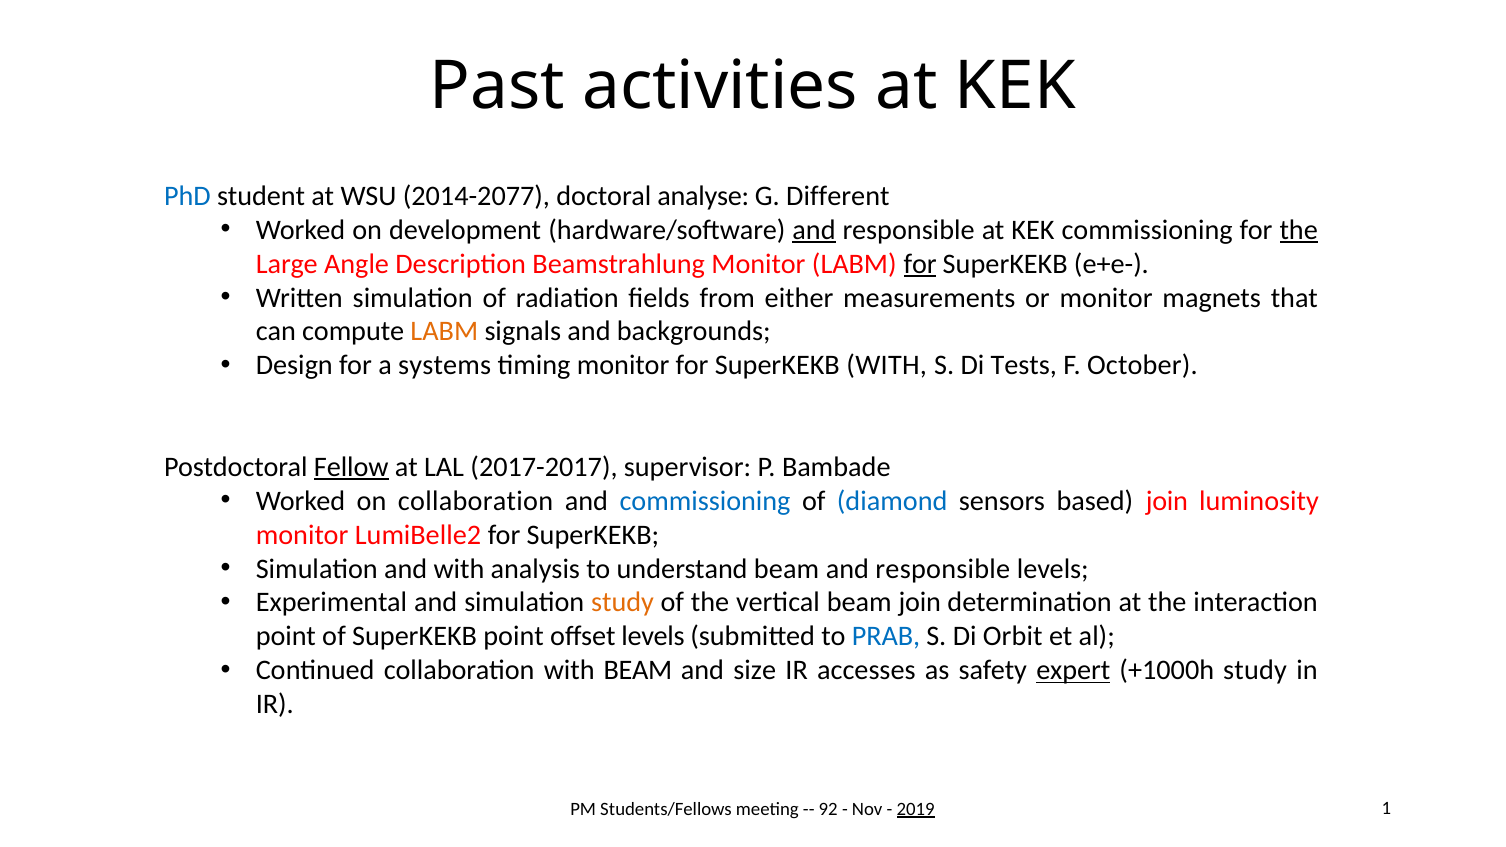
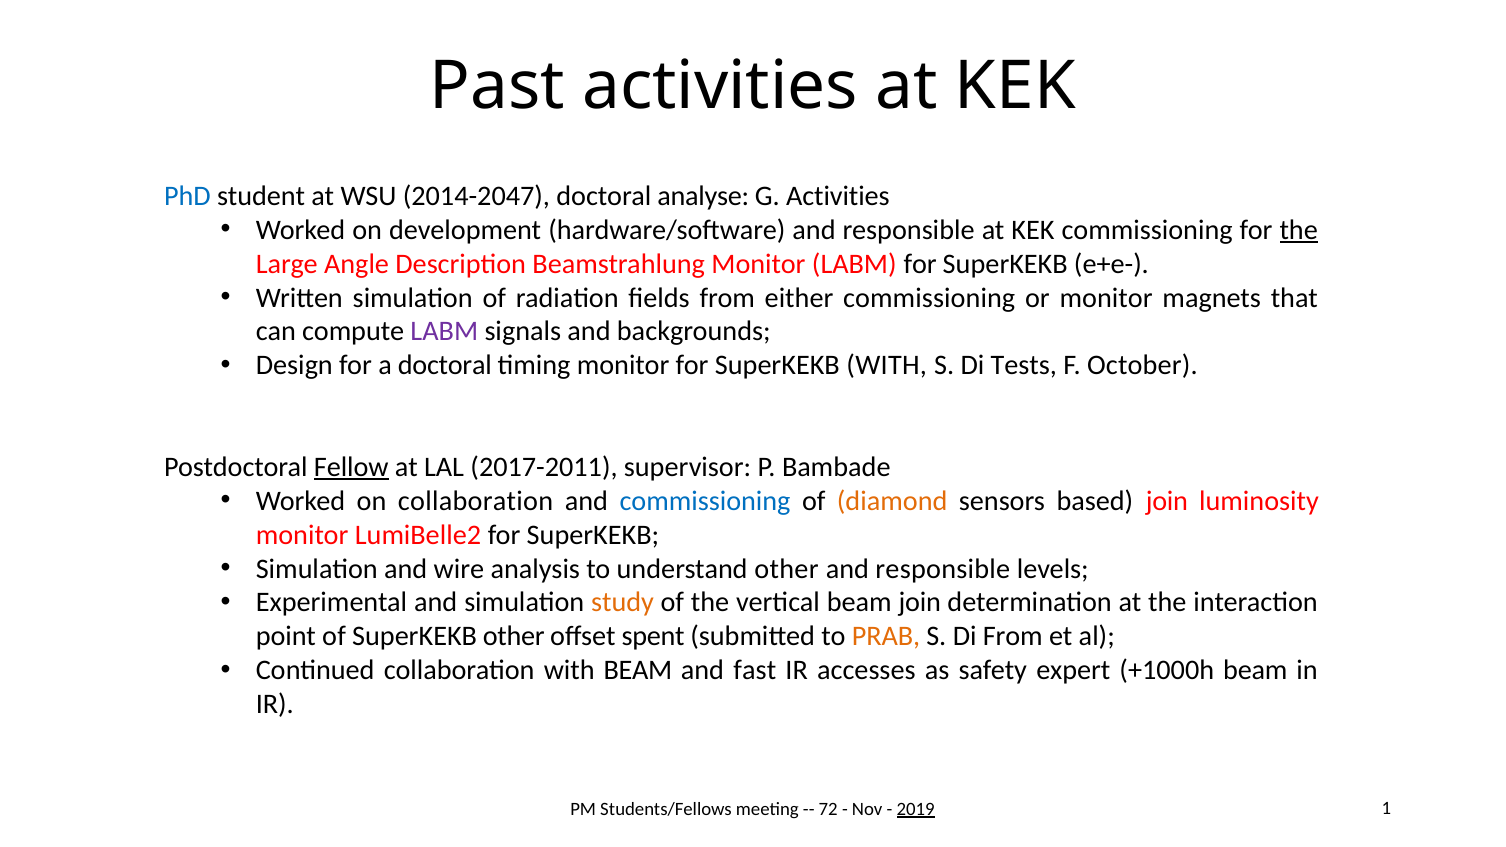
2014-2077: 2014-2077 -> 2014-2047 (476, 196)
G Different: Different -> Activities (838, 196)
and underline: present -> none (814, 230)
for underline: present -> none (920, 264)
either measurements: measurements -> commissioning (929, 298)
LABM colour: orange -> purple (444, 332)
a systems: systems -> doctoral (445, 366)
2017-2017: 2017-2017 -> 2017-2011 (544, 467)
diamond colour: blue -> orange (892, 501)
and with: with -> wire (459, 569)
understand beam: beam -> other (787, 569)
SuperKEKB point: point -> other (514, 637)
offset levels: levels -> spent (653, 637)
PRAB colour: blue -> orange (886, 637)
Di Orbit: Orbit -> From (1013, 637)
size: size -> fast (755, 671)
expert underline: present -> none (1073, 671)
+1000h study: study -> beam (1255, 671)
92: 92 -> 72 (828, 809)
